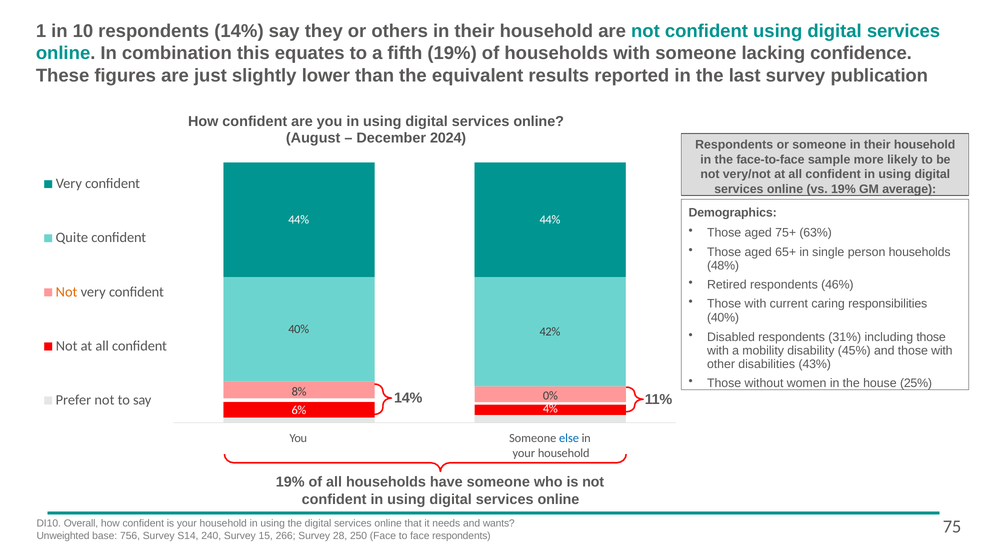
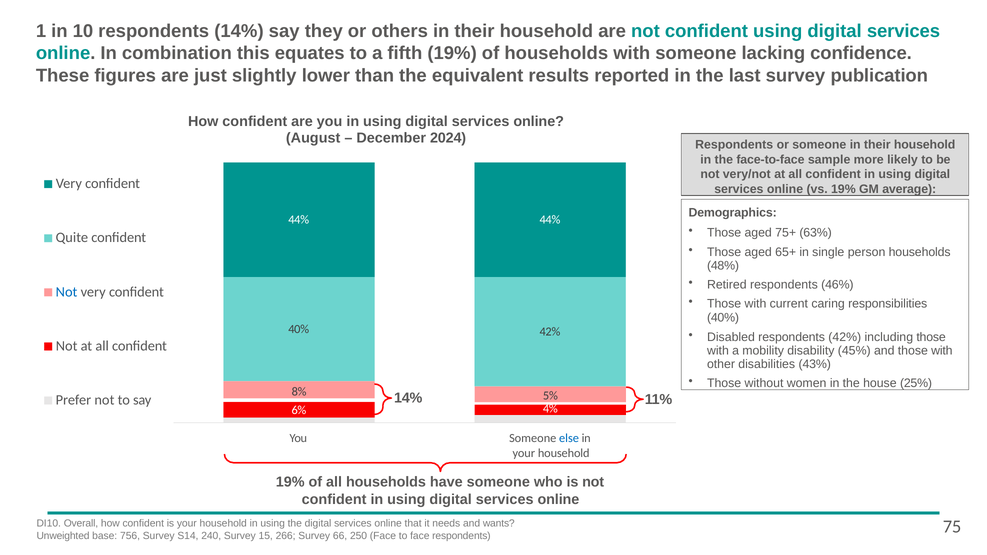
Not colour: orange -> blue (67, 292)
respondents 31%: 31% -> 42% (845, 337)
0%: 0% -> 5% (550, 396)
28: 28 -> 66 (340, 536)
